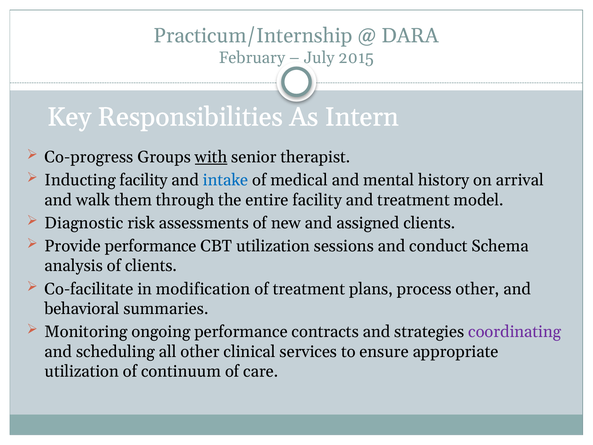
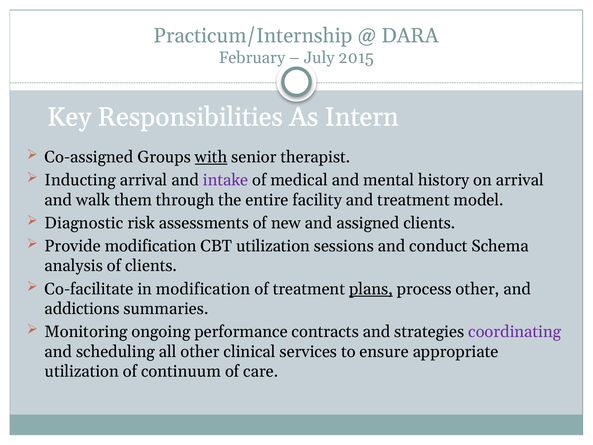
Co-progress: Co-progress -> Co-assigned (89, 157)
Inducting facility: facility -> arrival (144, 180)
intake colour: blue -> purple (226, 180)
Provide performance: performance -> modification (151, 246)
plans underline: none -> present (371, 289)
behavioral: behavioral -> addictions (82, 309)
